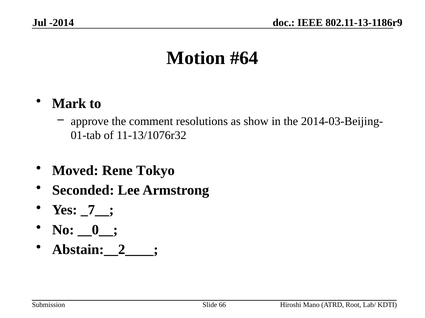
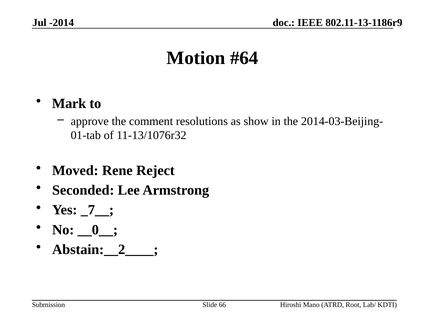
Tokyo: Tokyo -> Reject (155, 171)
